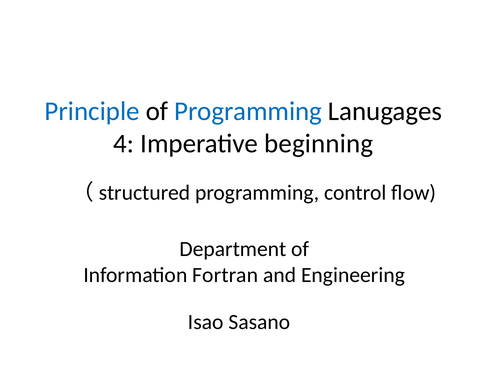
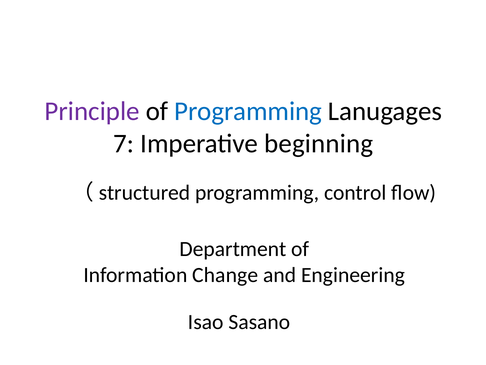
Principle colour: blue -> purple (92, 111)
4: 4 -> 7 (124, 143)
Fortran: Fortran -> Change (225, 275)
